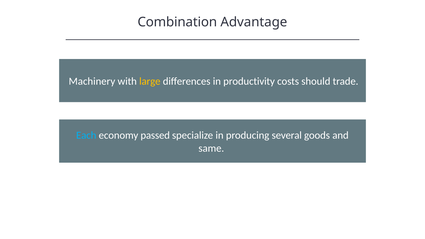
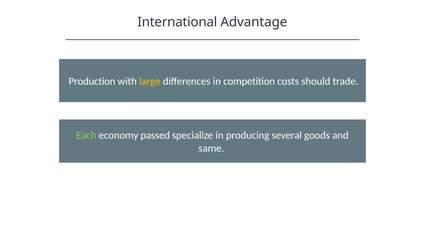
Combination: Combination -> International (177, 22)
Machinery: Machinery -> Production (92, 81)
productivity: productivity -> competition (249, 81)
Each colour: light blue -> light green (86, 135)
